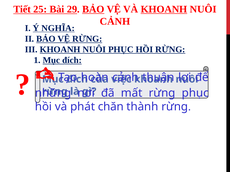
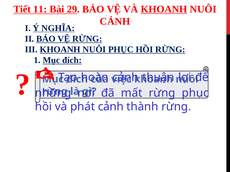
25: 25 -> 11 (40, 9)
BẢO underline: present -> none (93, 9)
phát chăn: chăn -> cảnh (111, 107)
